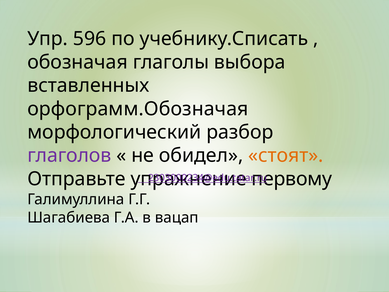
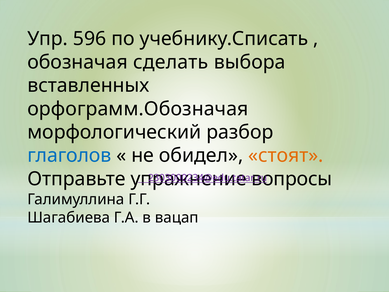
глаголы: глаголы -> сделать (171, 62)
глаголов colour: purple -> blue (69, 155)
первому: первому -> вопросы (292, 179)
